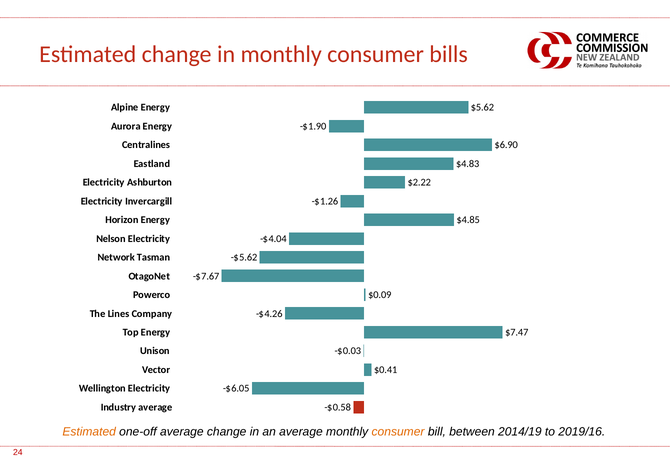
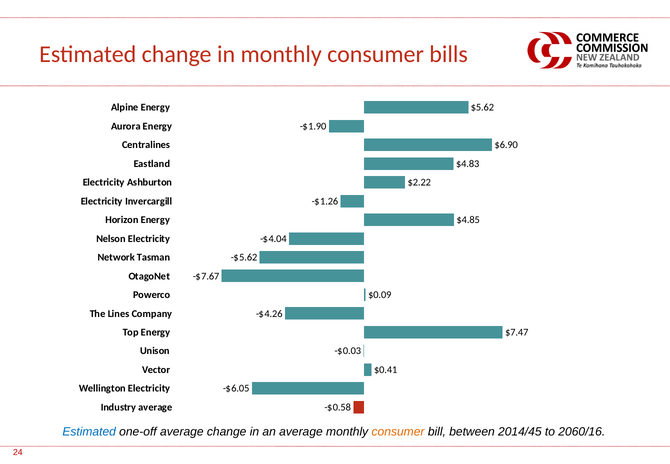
Estimated colour: orange -> blue (89, 432)
2014/19: 2014/19 -> 2014/45 (520, 432)
2019/16: 2019/16 -> 2060/16 (582, 432)
